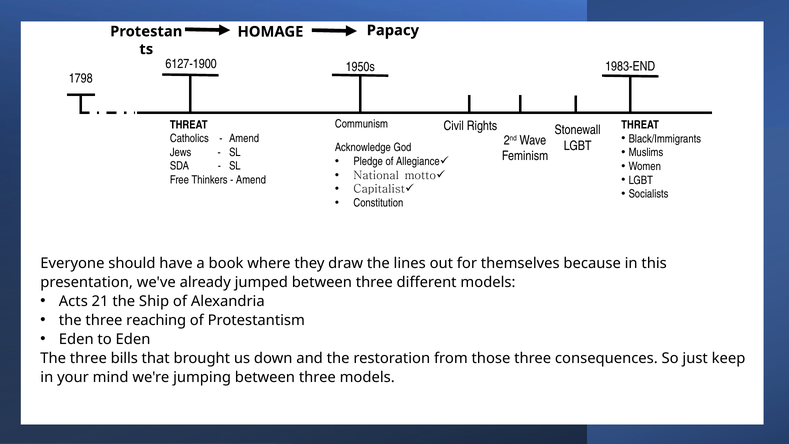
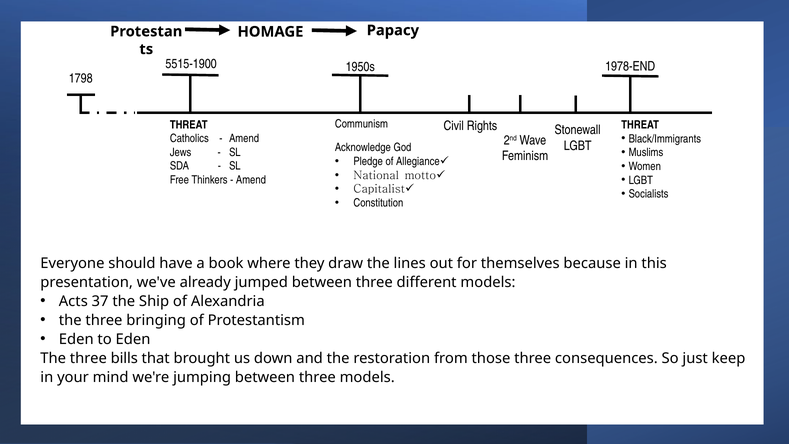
6127-1900: 6127-1900 -> 5515-1900 (191, 64)
1983-END: 1983-END -> 1978-END (630, 66)
21: 21 -> 37 (100, 301)
reaching: reaching -> bringing (156, 320)
